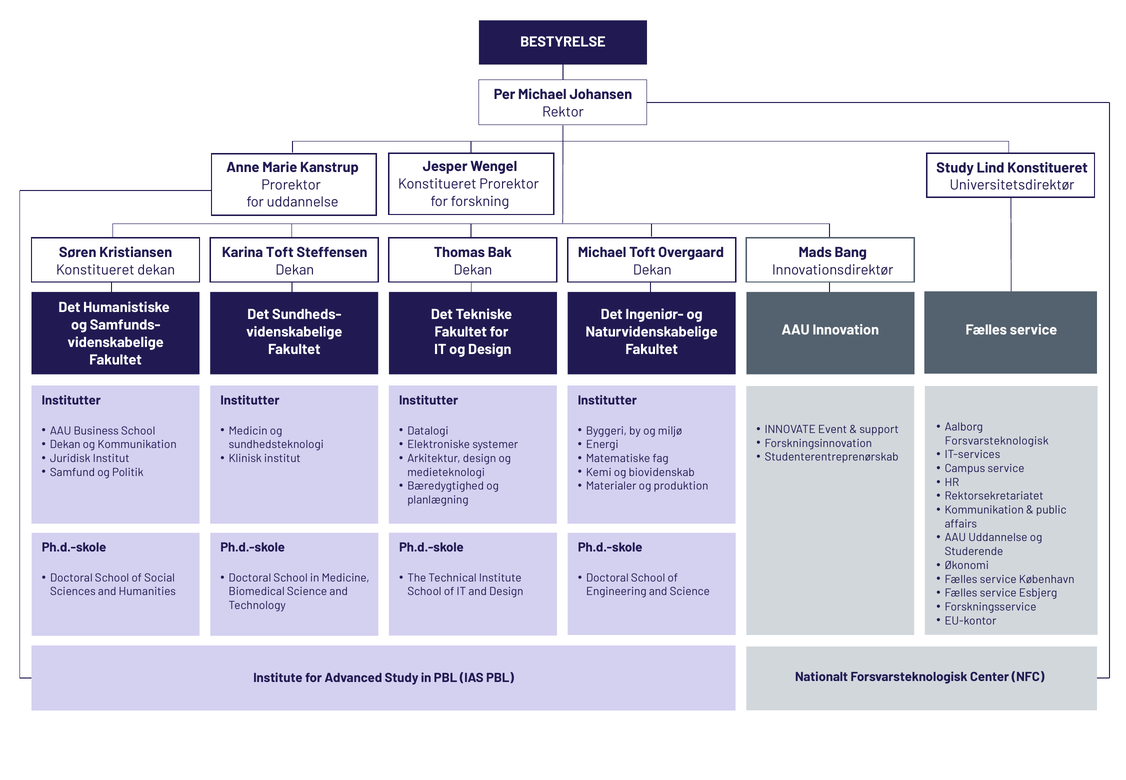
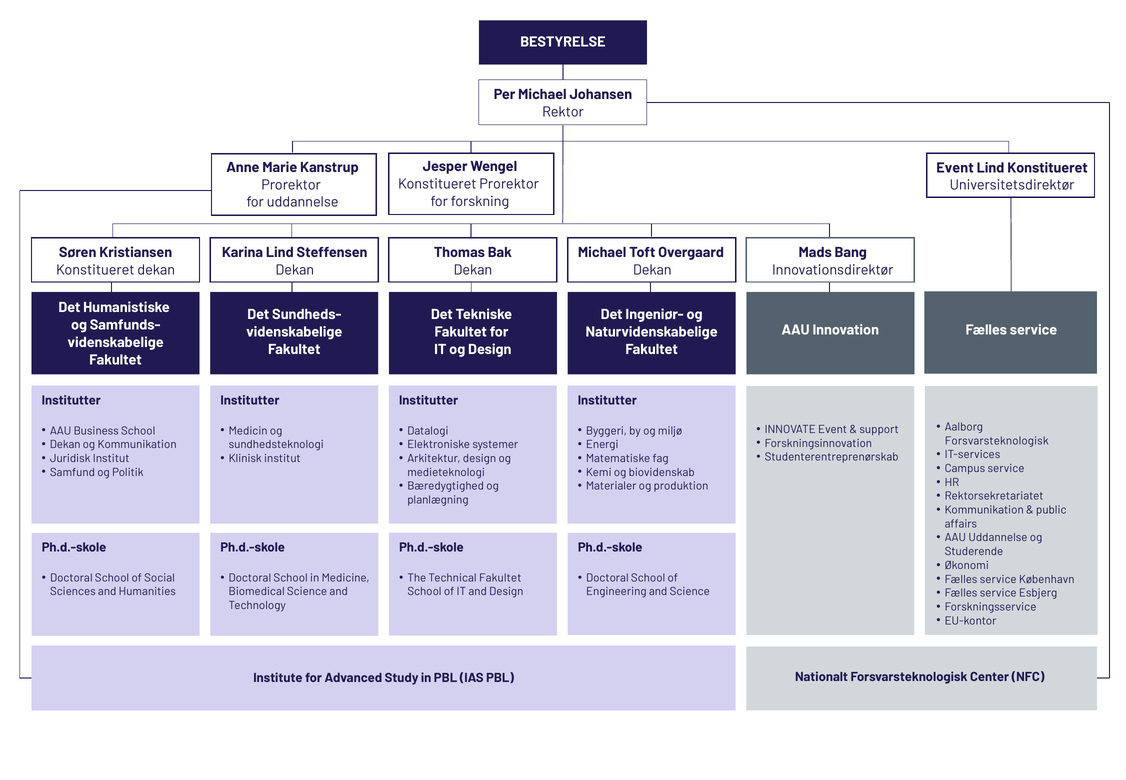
Study: Study -> Event (955, 168)
Karina Toft: Toft -> Lind (280, 252)
Technical Institute: Institute -> Fakultet (500, 577)
